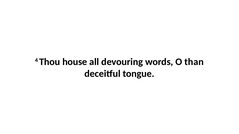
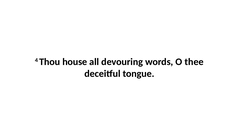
than: than -> thee (194, 62)
